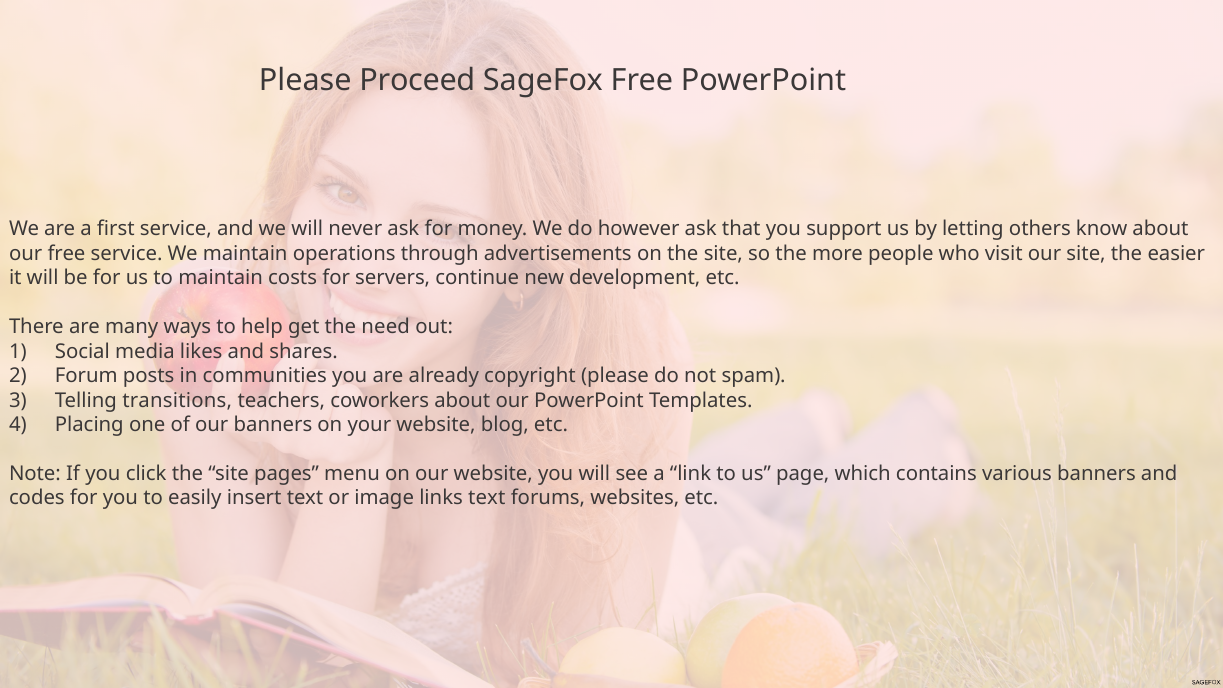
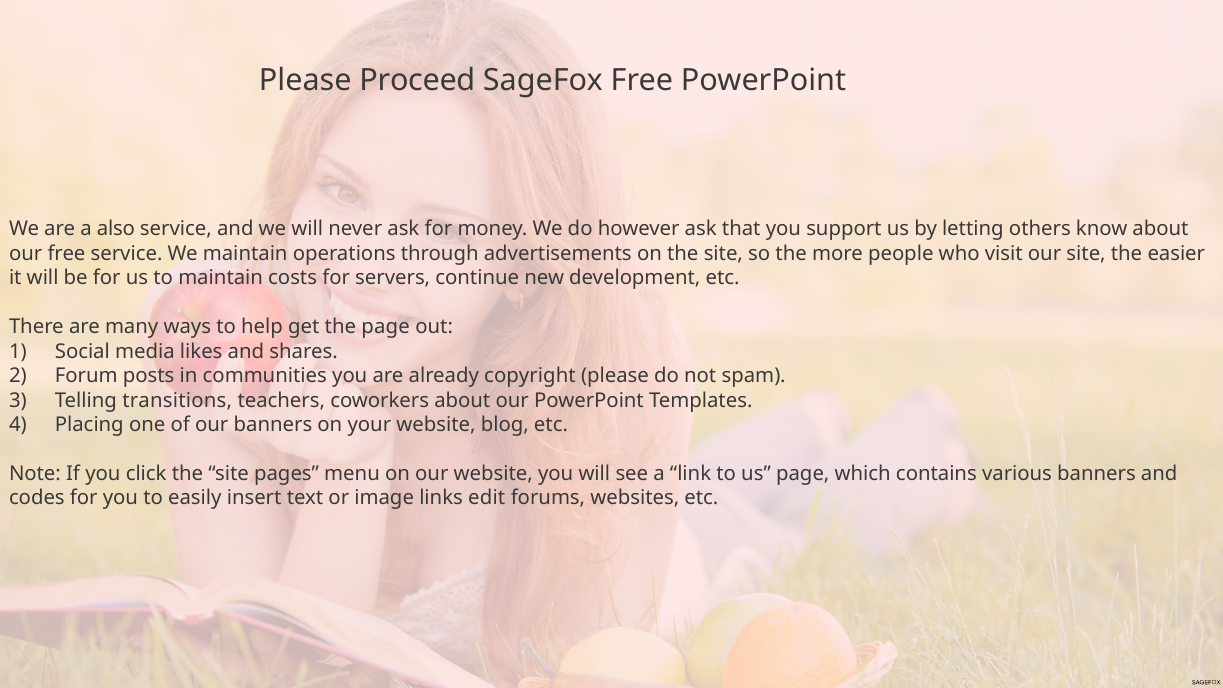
first: first -> also (116, 229)
the need: need -> page (386, 327)
links text: text -> edit (487, 498)
